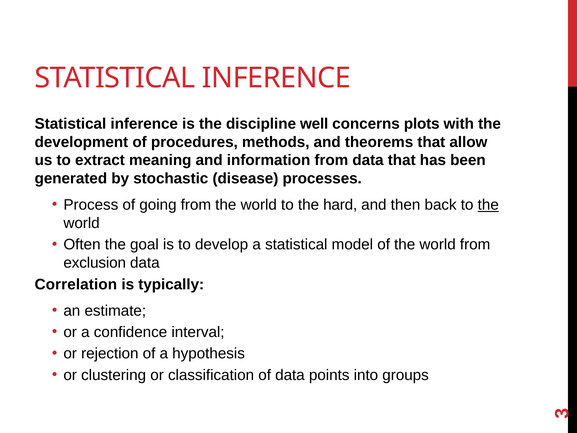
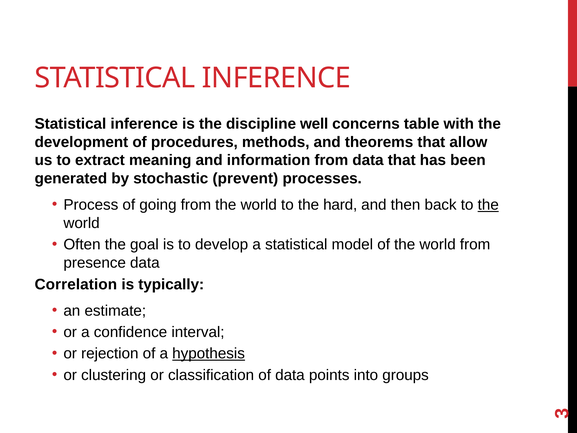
plots: plots -> table (422, 124)
disease: disease -> prevent (245, 178)
exclusion: exclusion -> presence (95, 263)
hypothesis underline: none -> present (209, 353)
